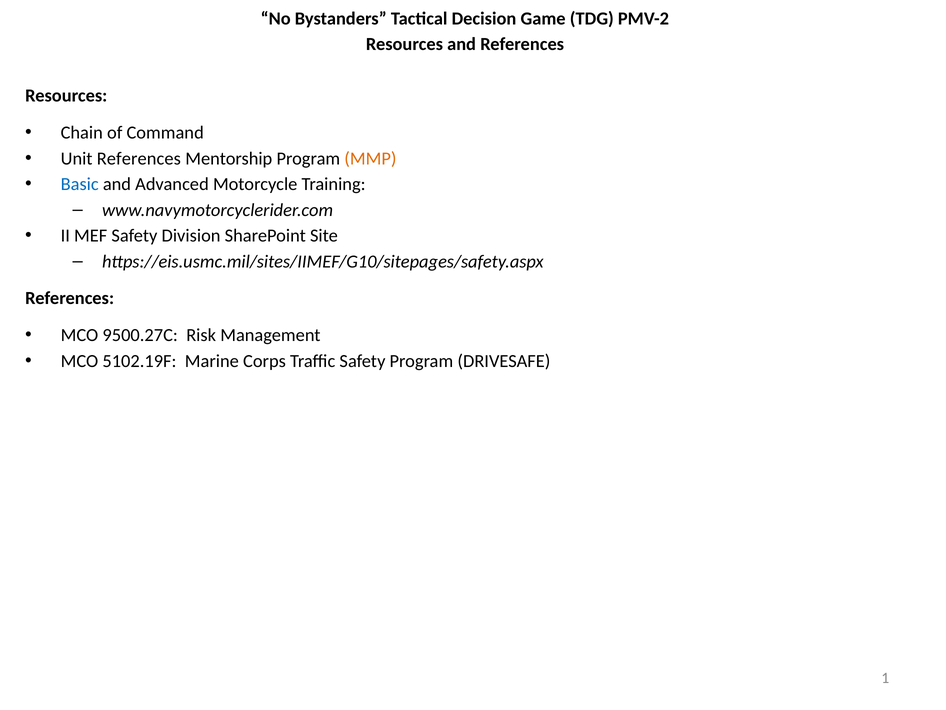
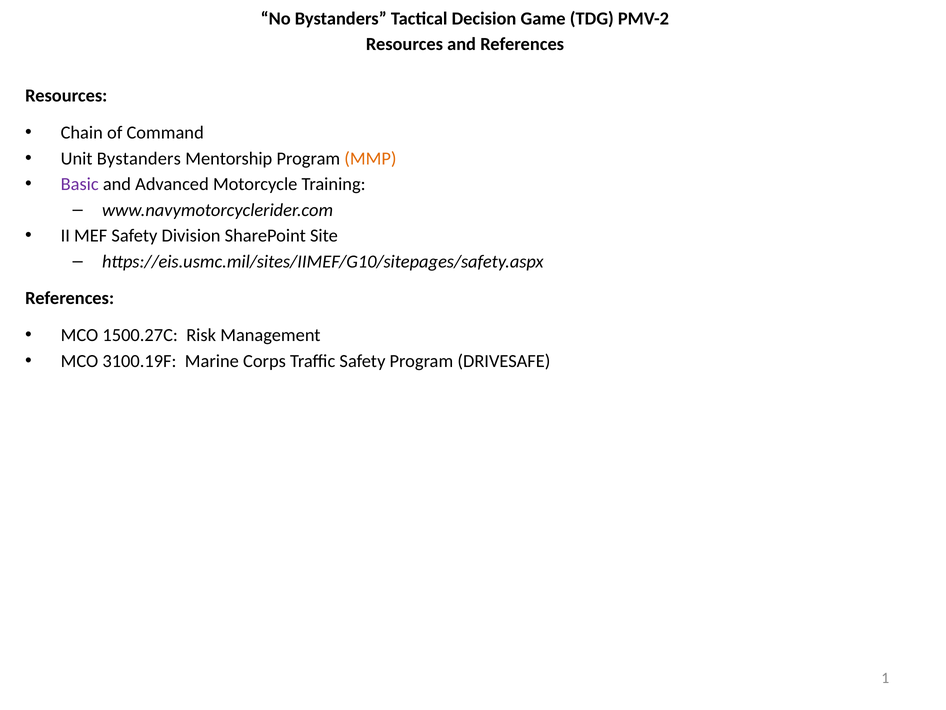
Unit References: References -> Bystanders (139, 158)
Basic colour: blue -> purple (80, 184)
9500.27C: 9500.27C -> 1500.27C (140, 335)
5102.19F: 5102.19F -> 3100.19F (139, 361)
